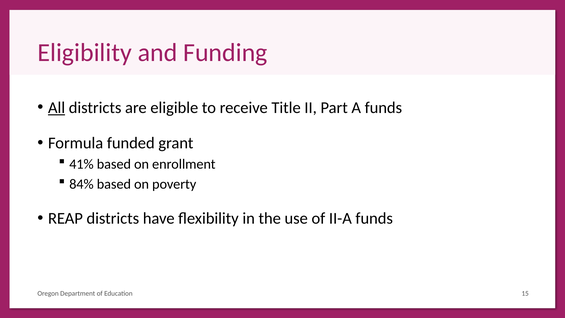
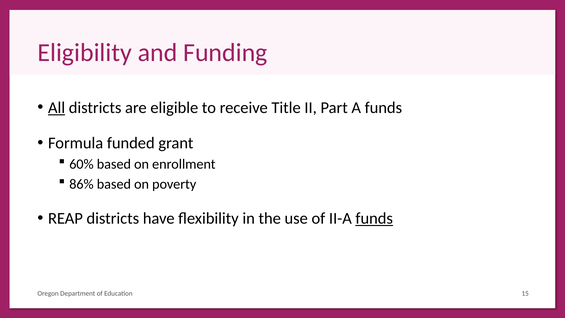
41%: 41% -> 60% (81, 164)
84%: 84% -> 86% (81, 184)
funds underline: none -> present (374, 218)
